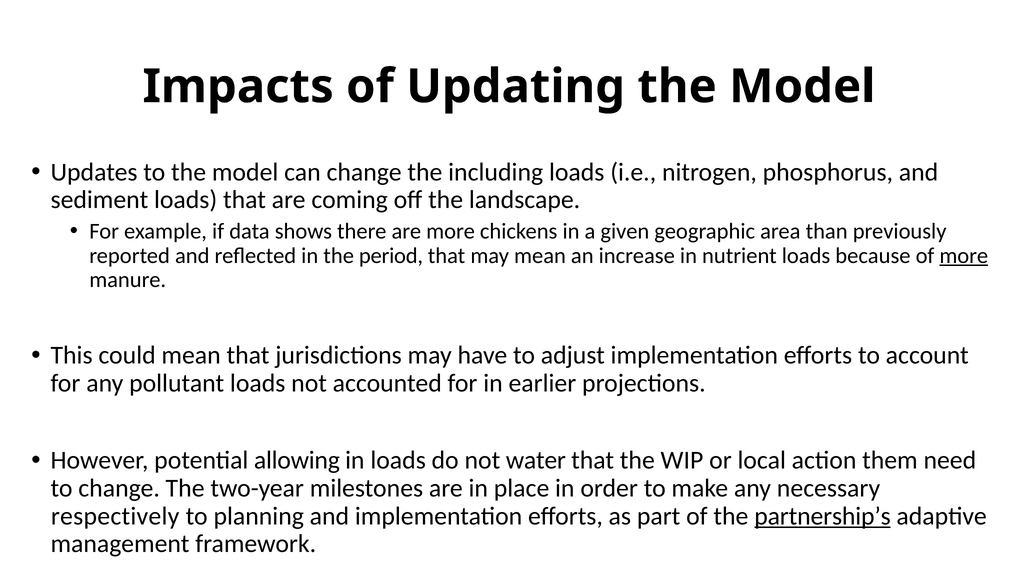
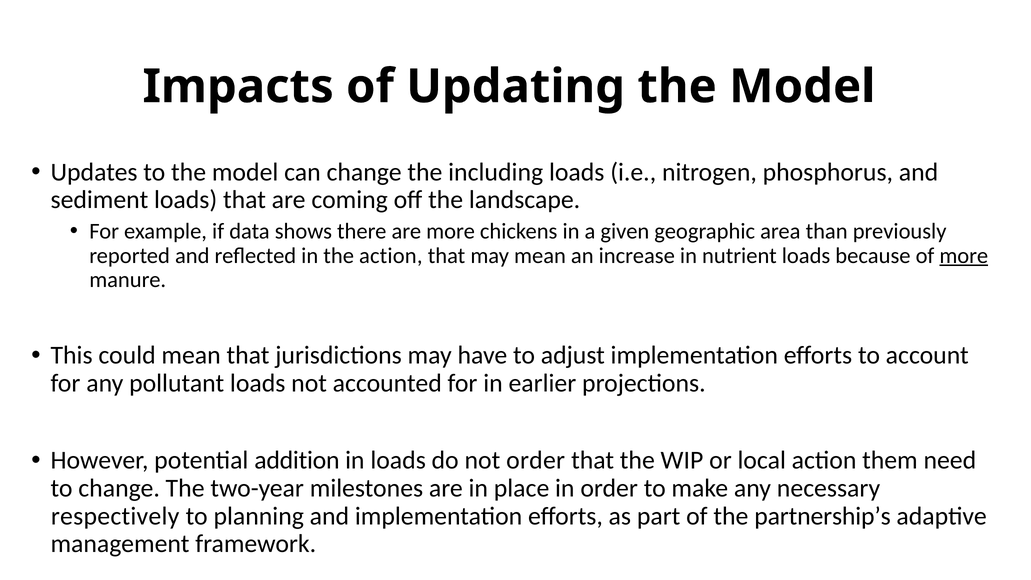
the period: period -> action (391, 256)
allowing: allowing -> addition (297, 460)
not water: water -> order (536, 460)
partnership’s underline: present -> none (823, 516)
